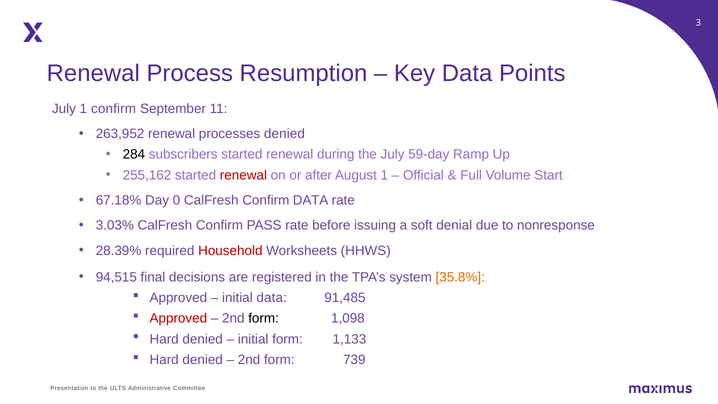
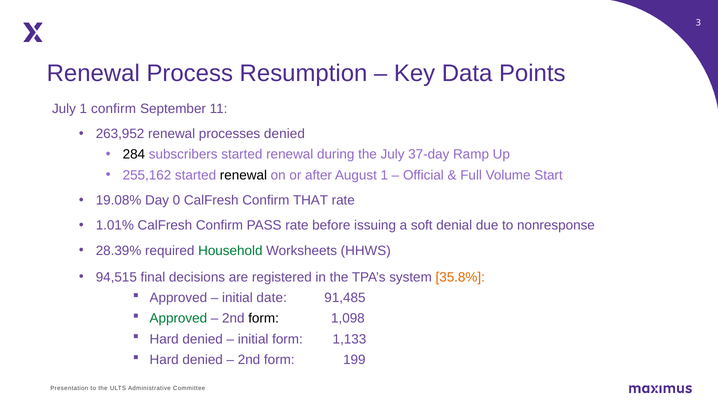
59-day: 59-day -> 37-day (429, 154)
renewal colour: red -> black (243, 175)
67.18%: 67.18% -> 19.08% (119, 200)
Confirm DATA: DATA -> THAT (311, 200)
3.03%: 3.03% -> 1.01% (115, 225)
Household colour: red -> green (230, 251)
initial data: data -> date (272, 298)
Approved colour: red -> green (178, 318)
739: 739 -> 199 (354, 360)
